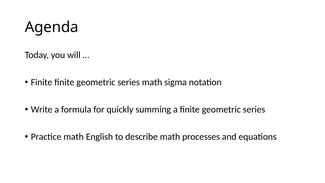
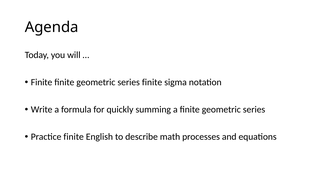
series math: math -> finite (152, 82)
Practice math: math -> finite (74, 137)
